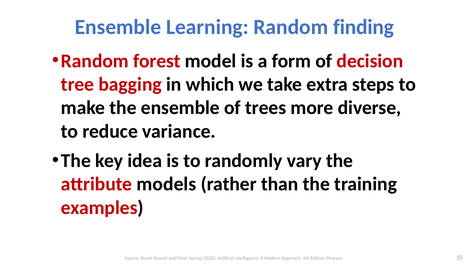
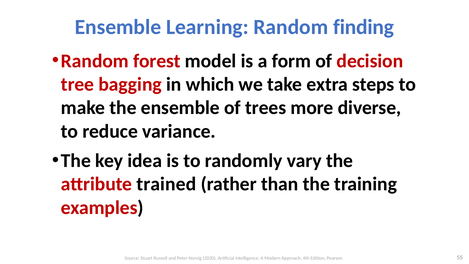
models: models -> trained (166, 184)
